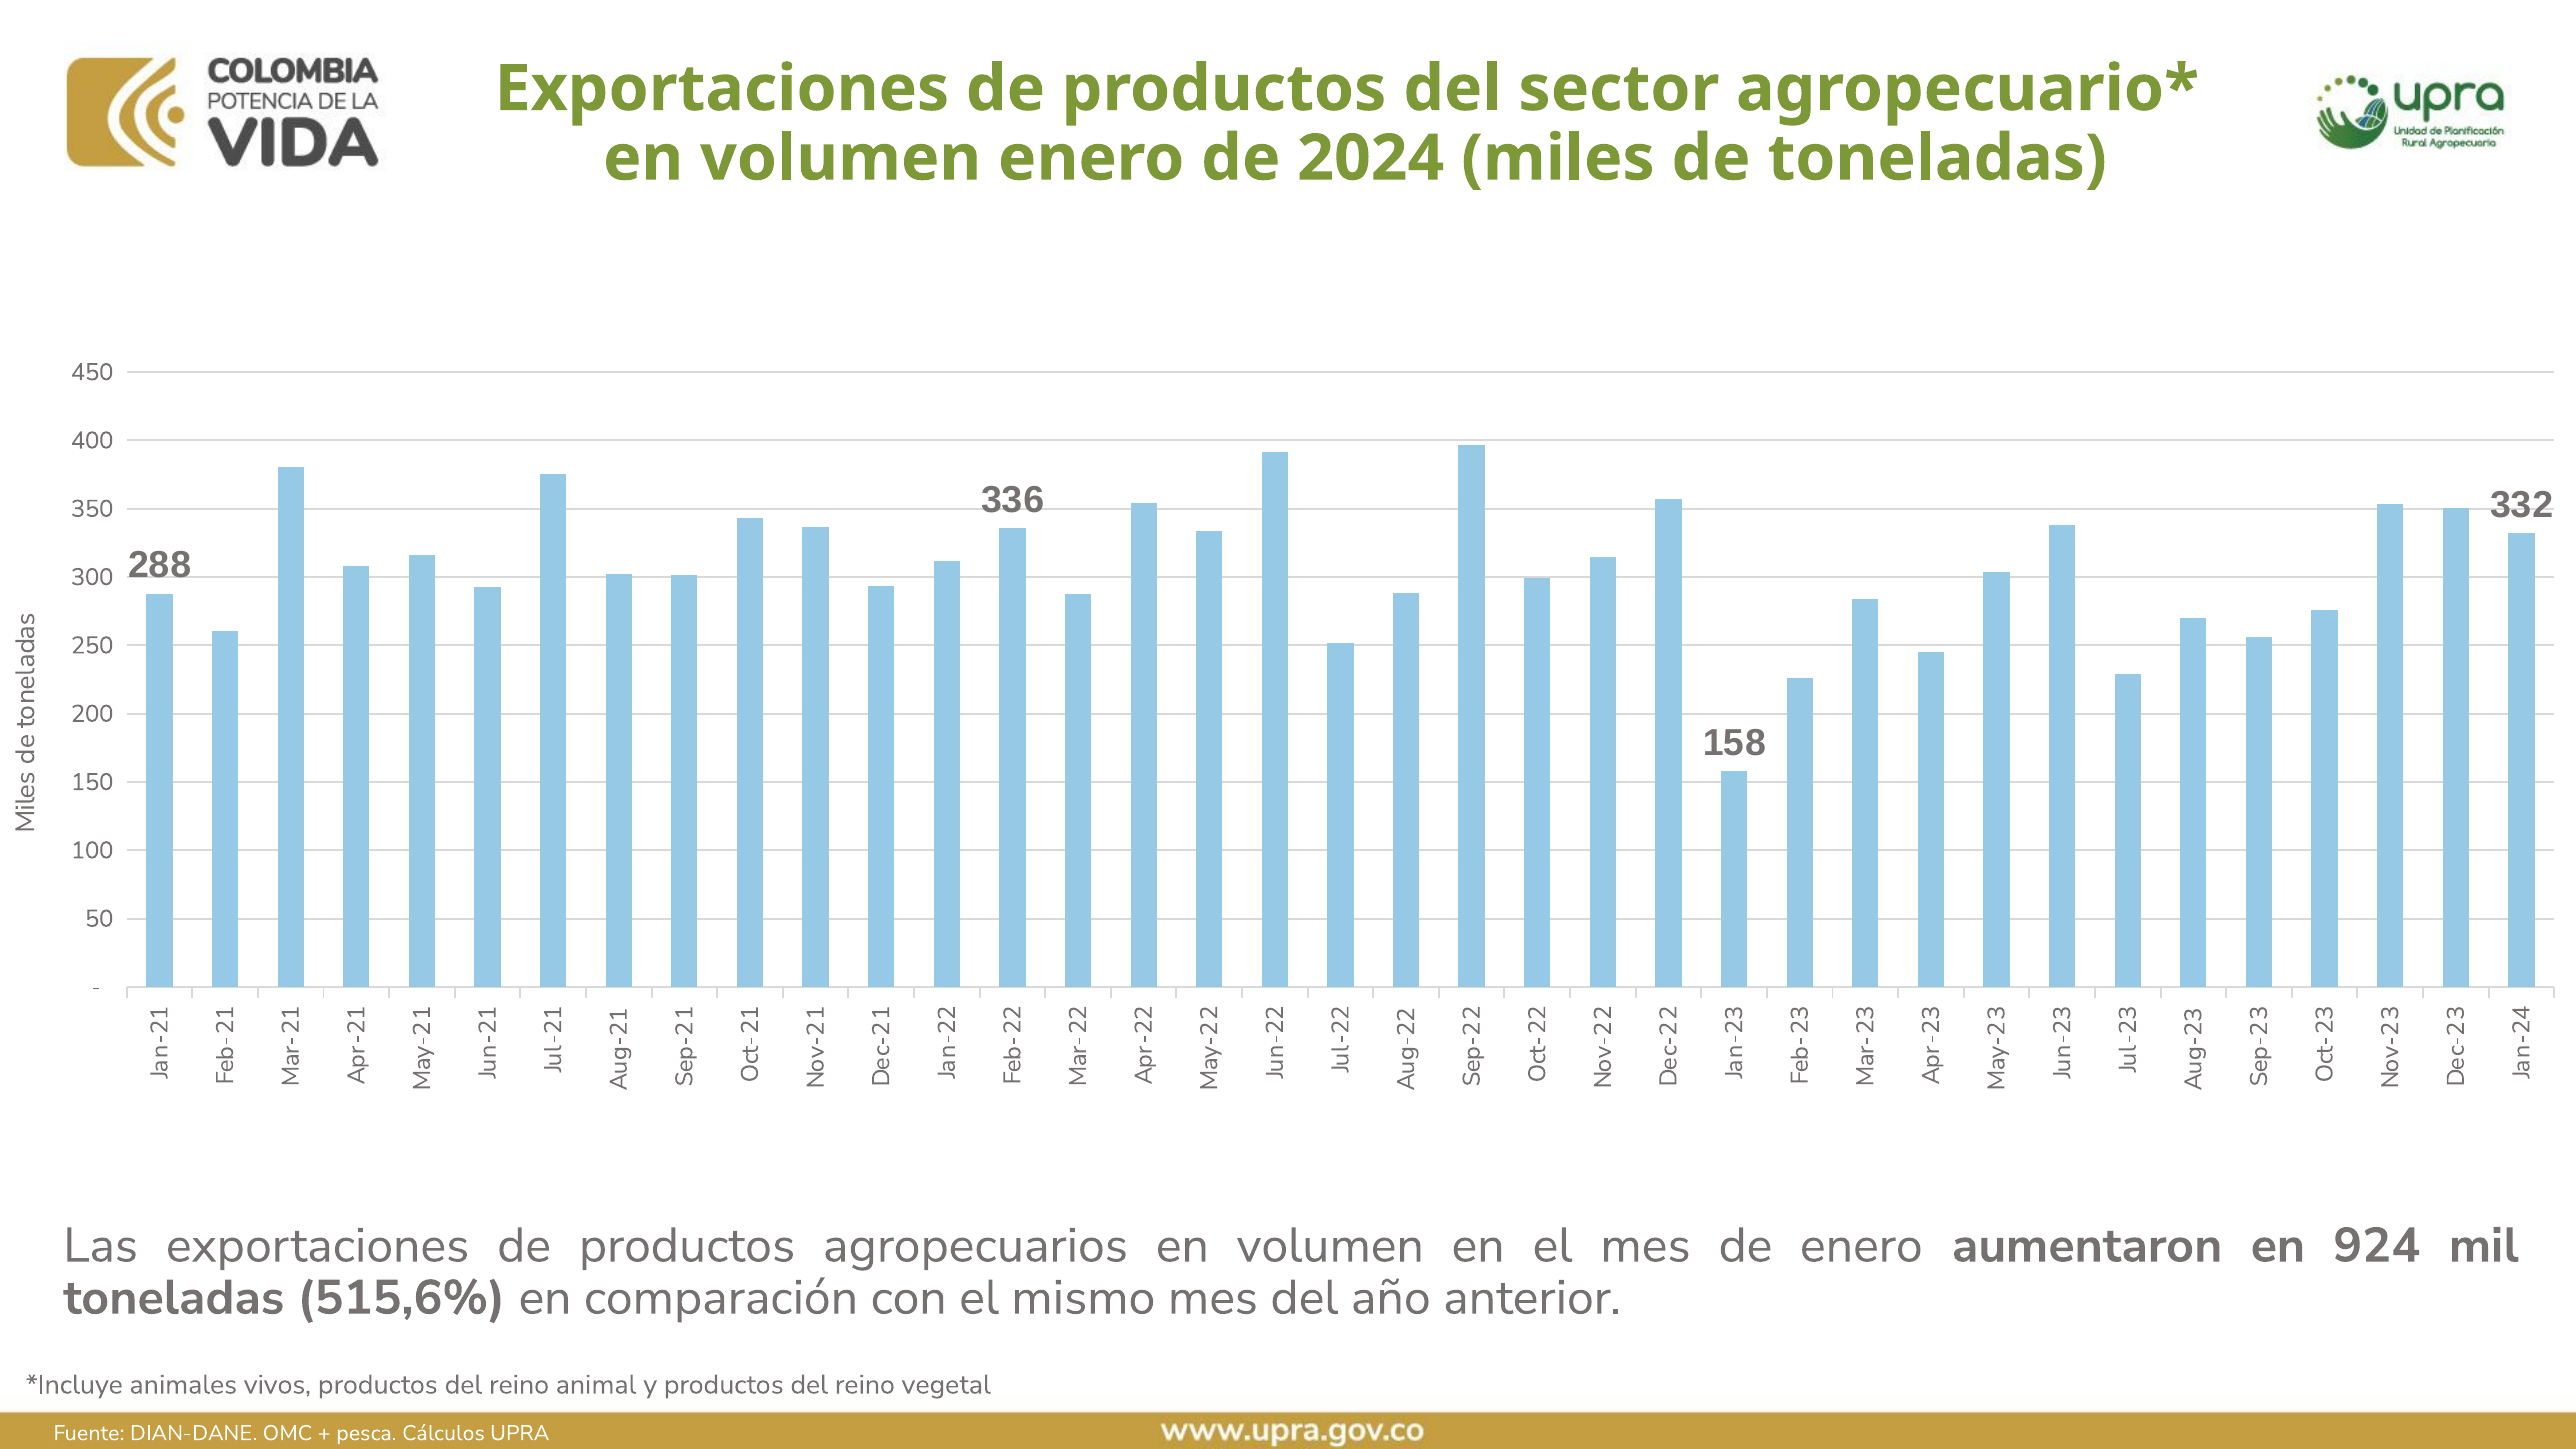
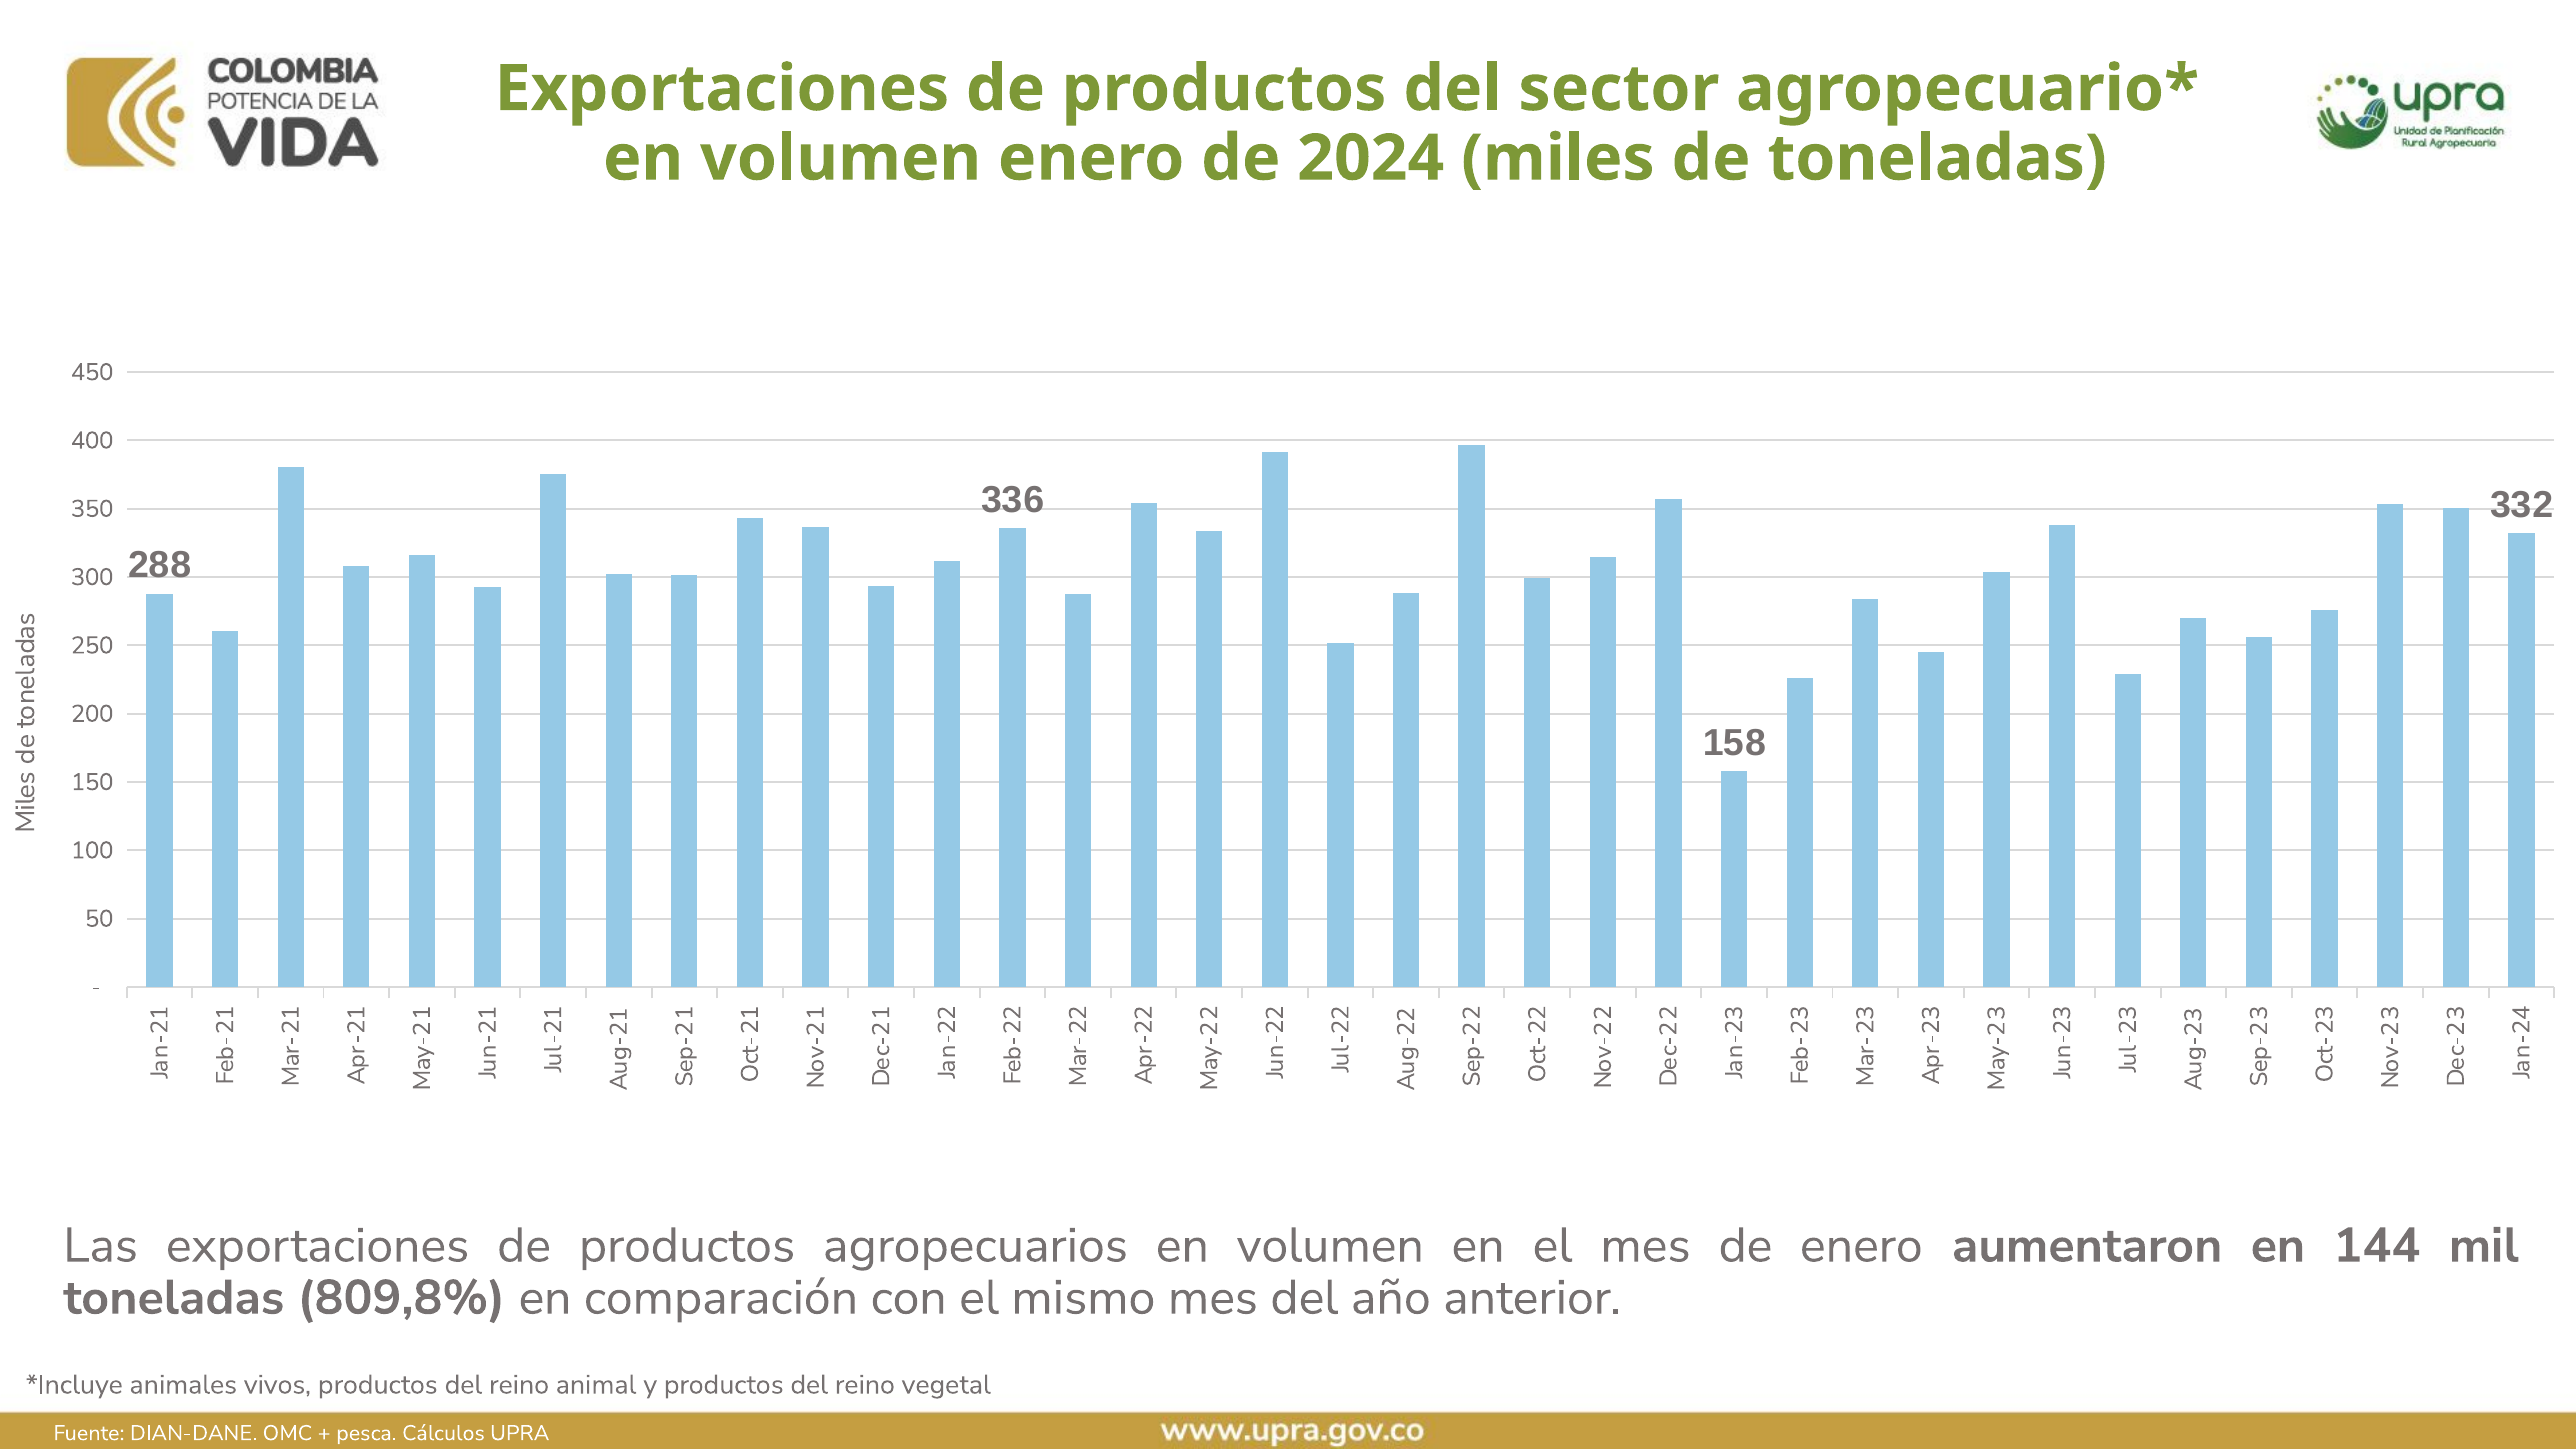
924: 924 -> 144 (2377, 1246)
515,6%: 515,6% -> 809,8% (401, 1298)
